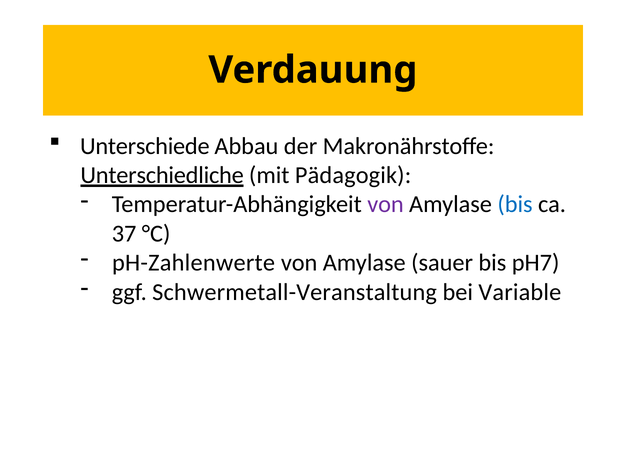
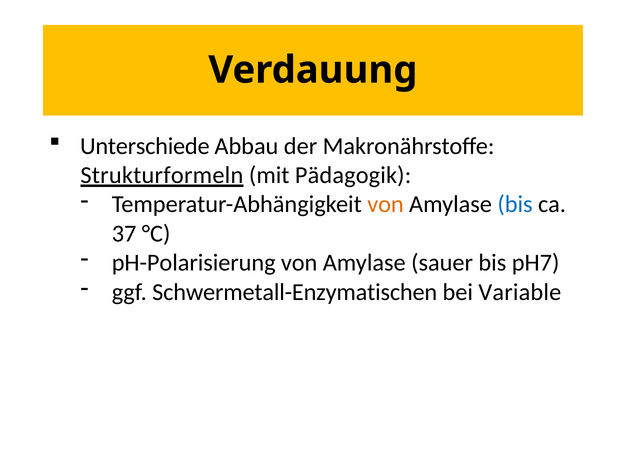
Unterschiedliche: Unterschiedliche -> Strukturformeln (162, 175)
von colour: purple -> orange (386, 205)
pH-Zahlenwerte: pH-Zahlenwerte -> pH-Polarisierung (194, 263)
Schwermetall-Veranstaltung: Schwermetall-Veranstaltung -> Schwermetall-Enzymatischen (295, 292)
